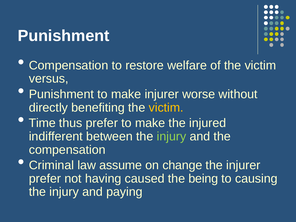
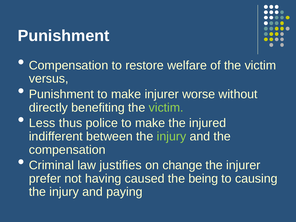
victim colour: yellow -> light green (166, 108)
Time: Time -> Less (42, 123)
thus prefer: prefer -> police (102, 123)
assume: assume -> justifies (121, 165)
